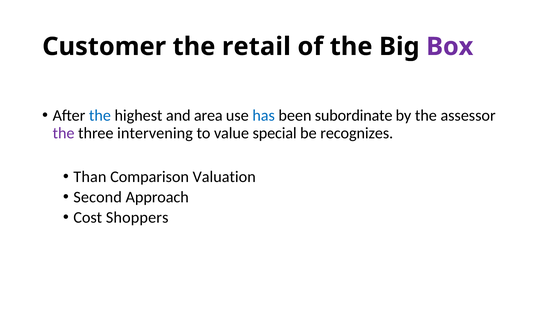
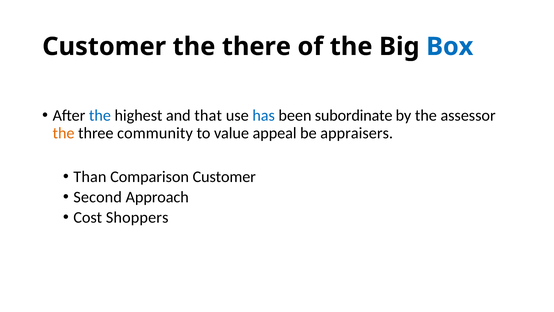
retail: retail -> there (256, 47)
Box colour: purple -> blue (450, 47)
area: area -> that (208, 115)
the colour: purple -> orange (64, 133)
intervening: intervening -> community (155, 133)
special: special -> appeal (275, 133)
recognizes: recognizes -> appraisers (357, 133)
Comparison Valuation: Valuation -> Customer (224, 176)
